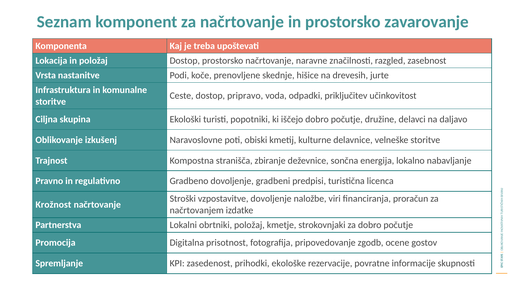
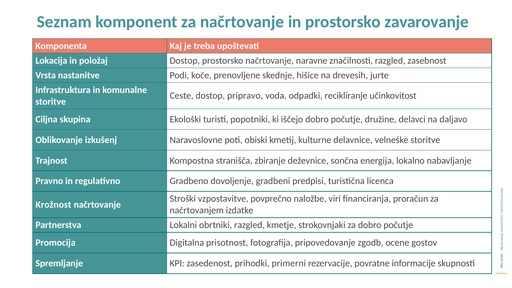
priključitev: priključitev -> recikliranje (346, 96)
vzpostavitve dovoljenje: dovoljenje -> povprečno (271, 199)
obrtniki položaj: položaj -> razgled (249, 225)
ekološke: ekološke -> primerni (289, 263)
